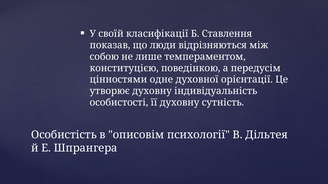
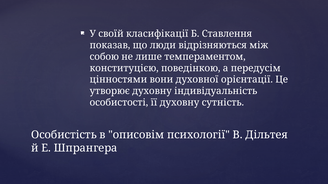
одне: одне -> вони (161, 80)
